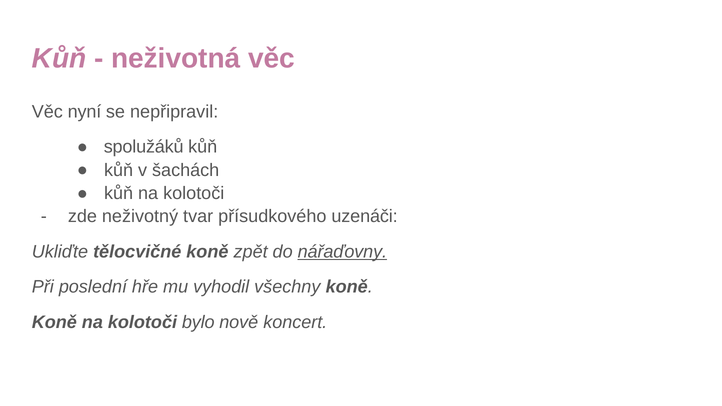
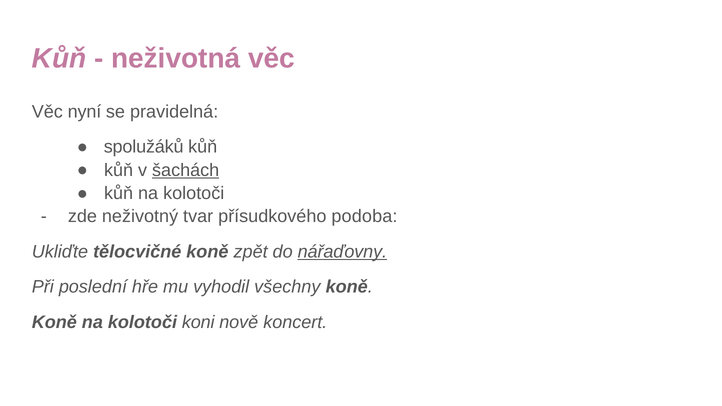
nepřipravil: nepřipravil -> pravidelná (174, 112)
šachách underline: none -> present (186, 170)
uzenáči: uzenáči -> podoba (364, 217)
bylo: bylo -> koni (198, 322)
